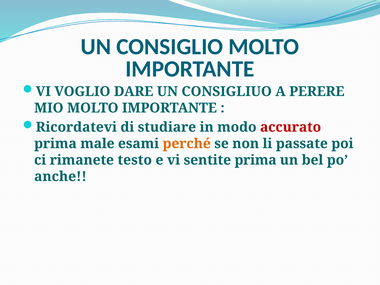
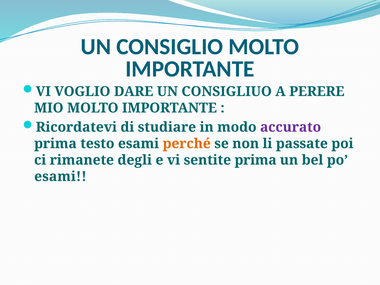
accurato colour: red -> purple (291, 127)
male: male -> testo (97, 144)
testo: testo -> degli (135, 160)
anche: anche -> esami (60, 177)
